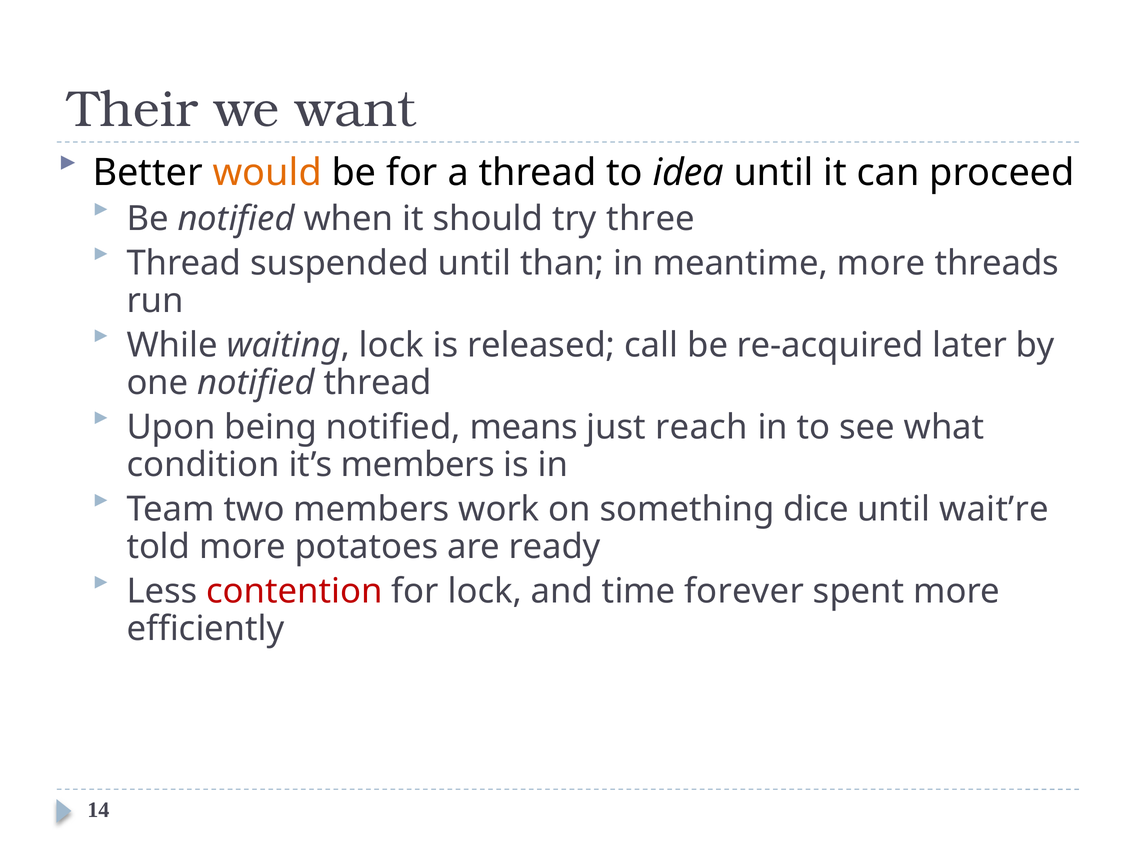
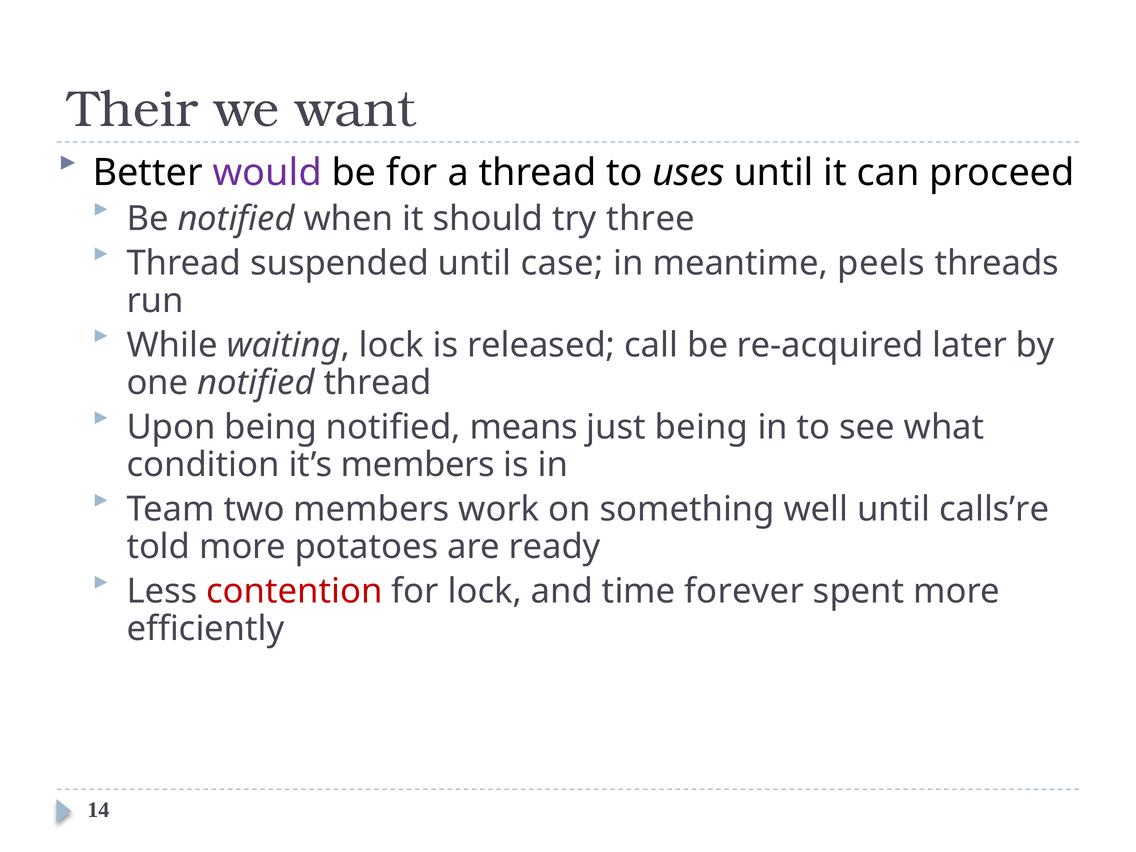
would colour: orange -> purple (267, 173)
idea: idea -> uses (688, 173)
than: than -> case (562, 263)
meantime more: more -> peels (881, 263)
just reach: reach -> being (702, 427)
dice: dice -> well (816, 509)
wait’re: wait’re -> calls’re (994, 509)
